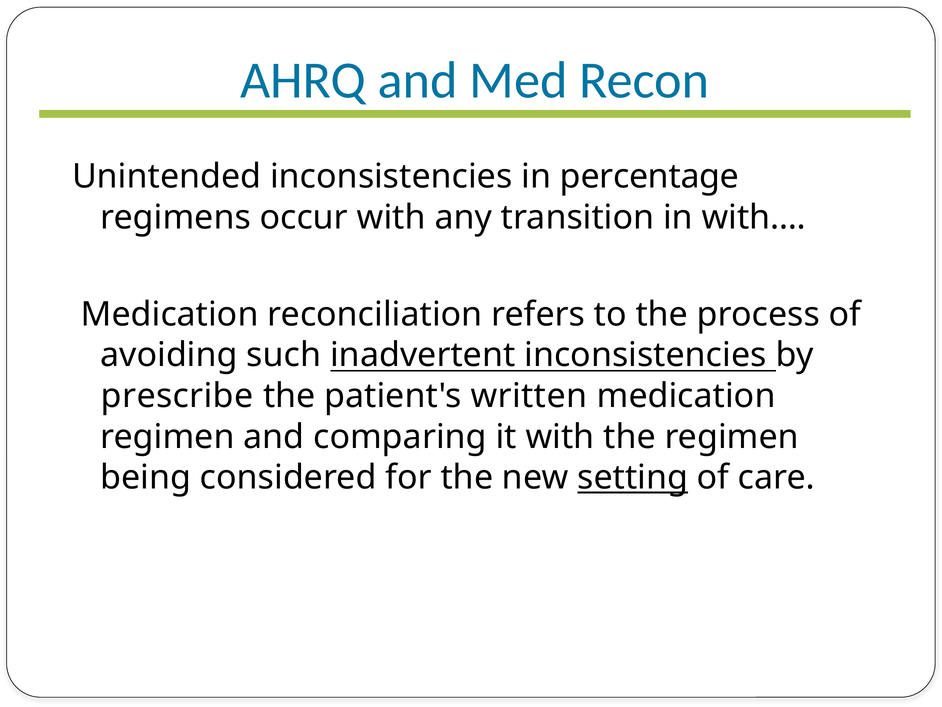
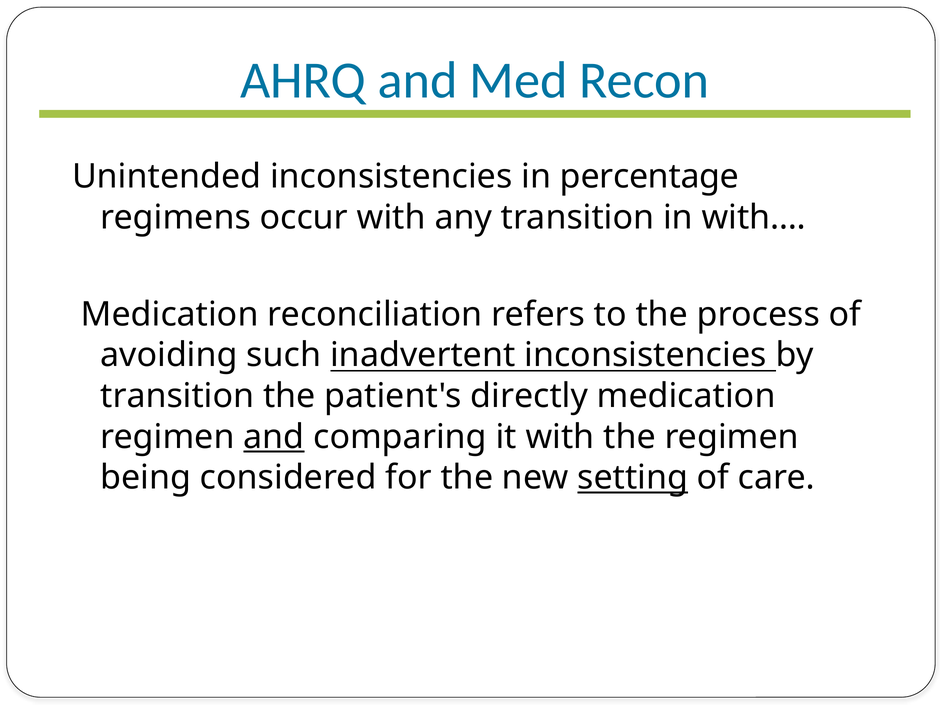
prescribe: prescribe -> transition (177, 396)
written: written -> directly (529, 396)
and underline: none -> present (274, 437)
